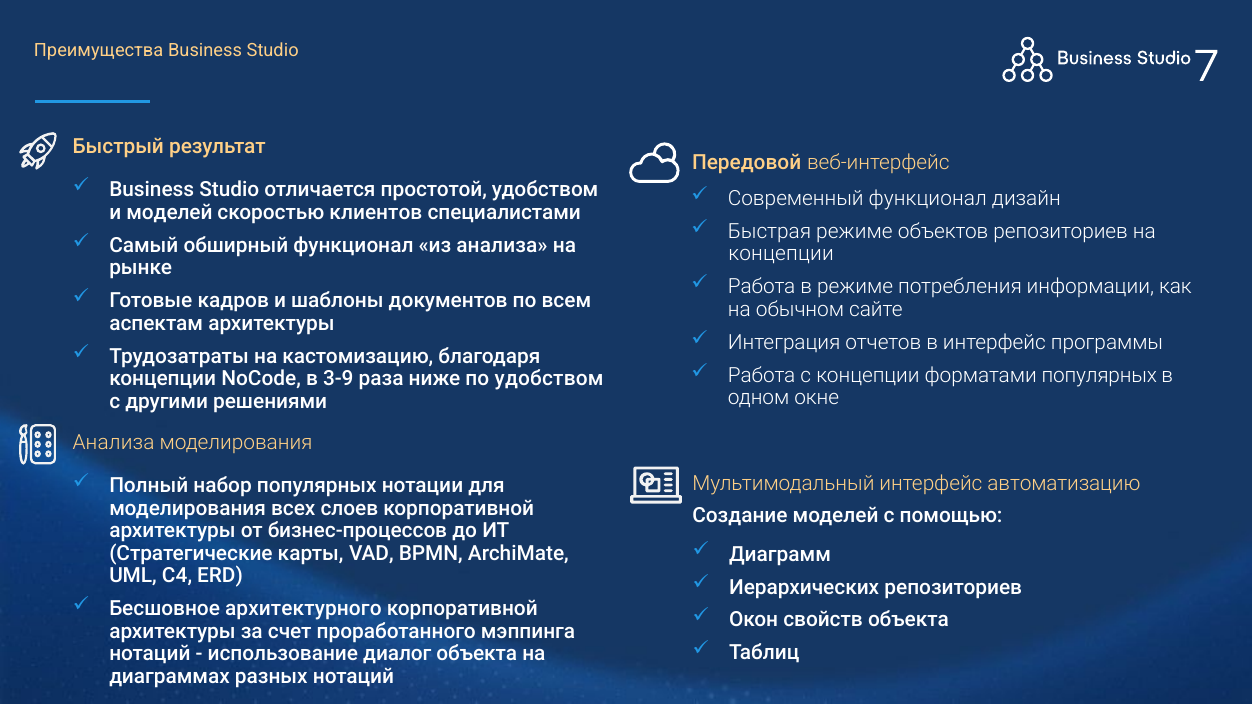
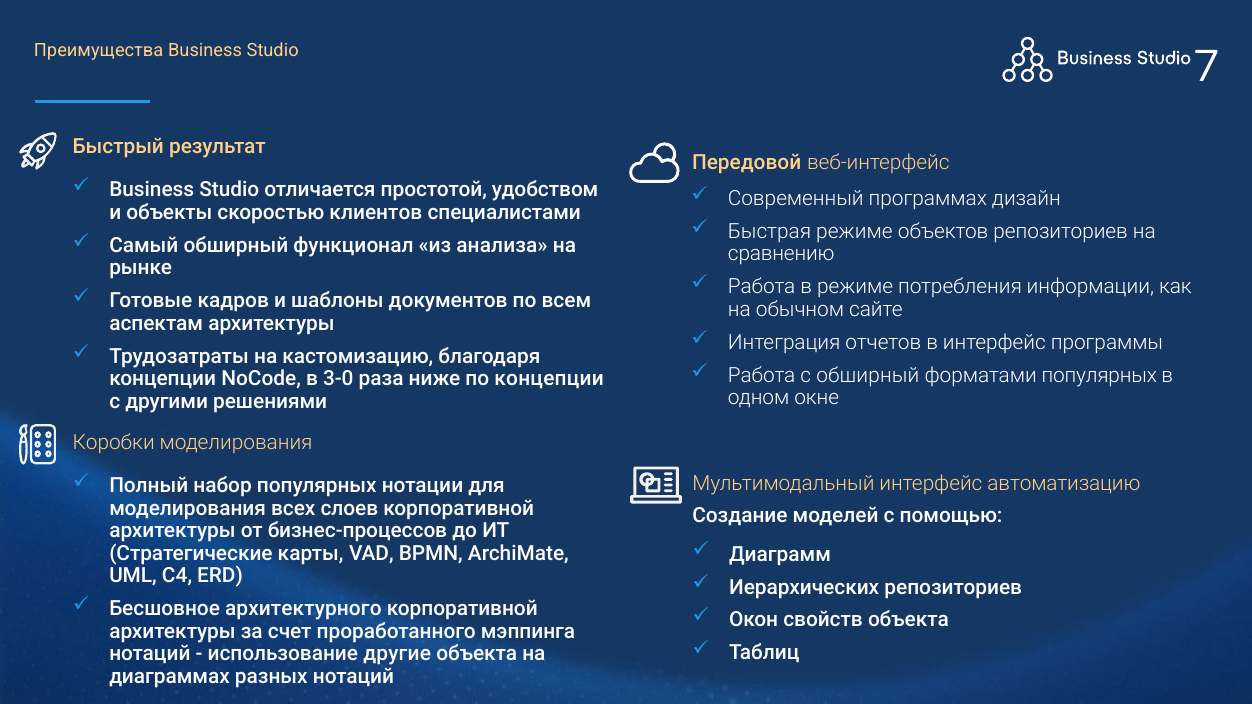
Современный функционал: функционал -> программах (928, 199)
и моделей: моделей -> объекты (169, 213)
концепции: концепции -> сравнению (781, 254)
с концепции: концепции -> обширный (868, 375)
3-9: 3-9 -> 3-0 (338, 379)
по удобством: удобством -> концепции (549, 379)
Анализа: Анализа -> Коробки (114, 443)
диалог: диалог -> другие (397, 654)
